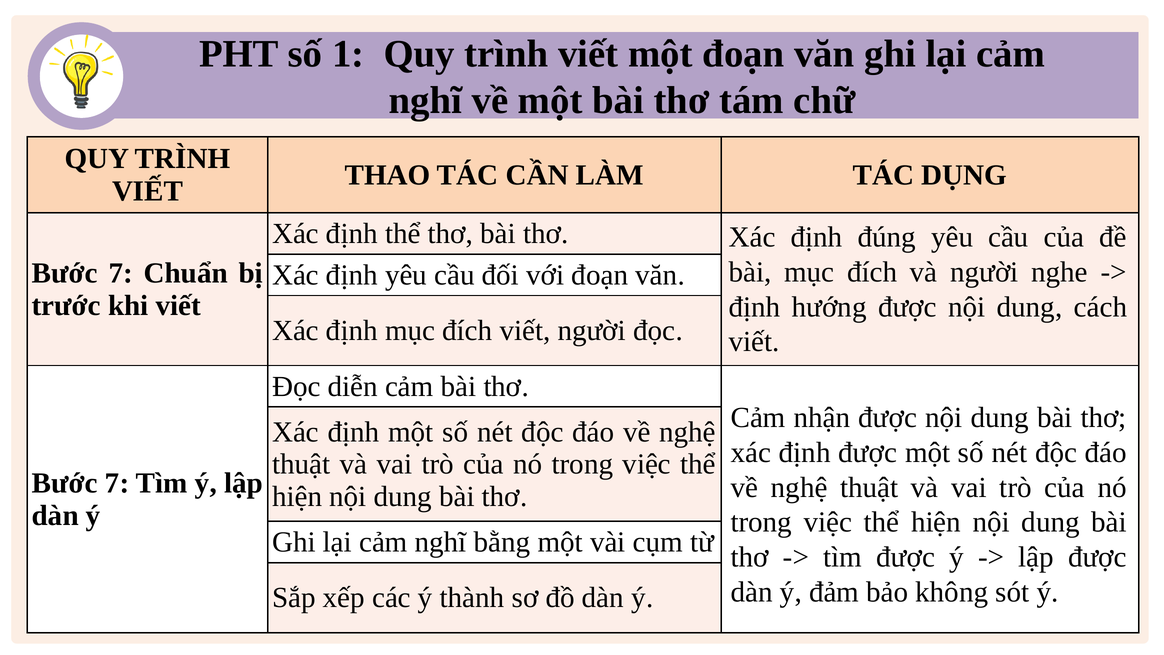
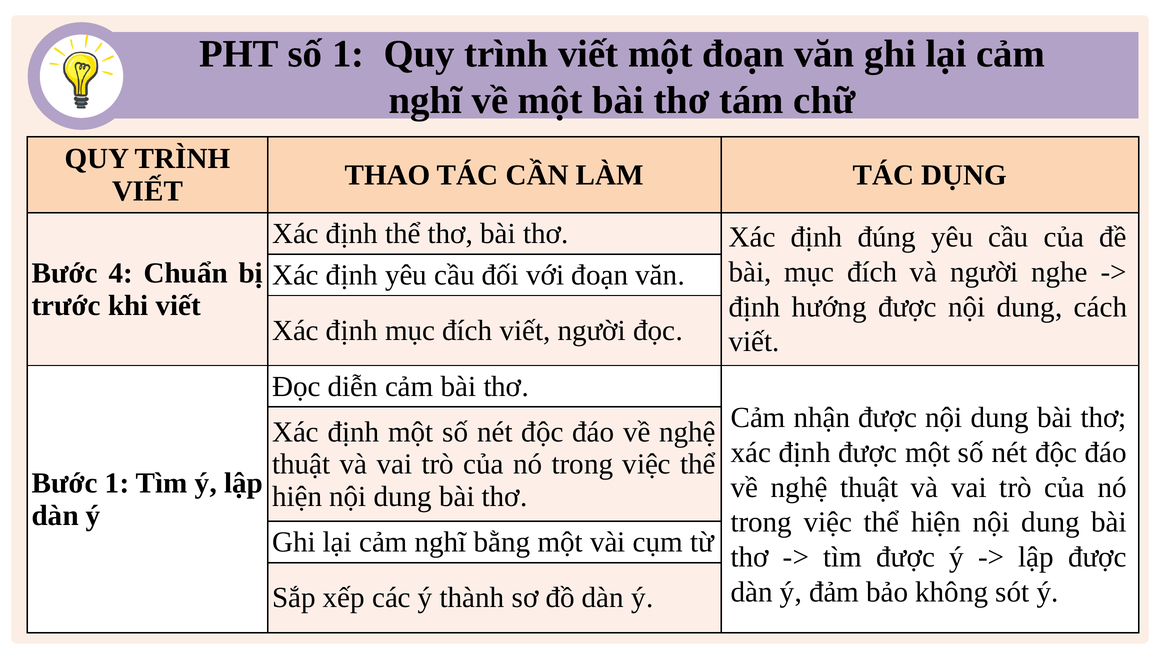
7: 7 -> 4 (121, 273)
7: 7 -> 1 (117, 483)
